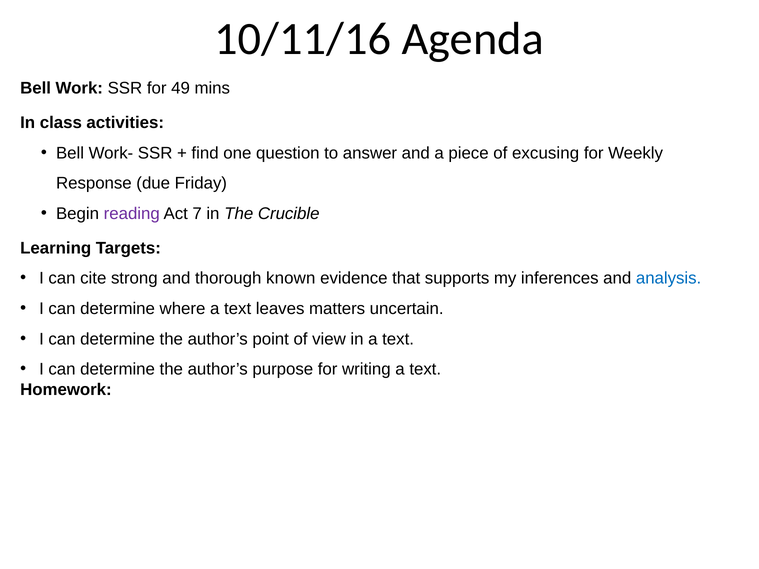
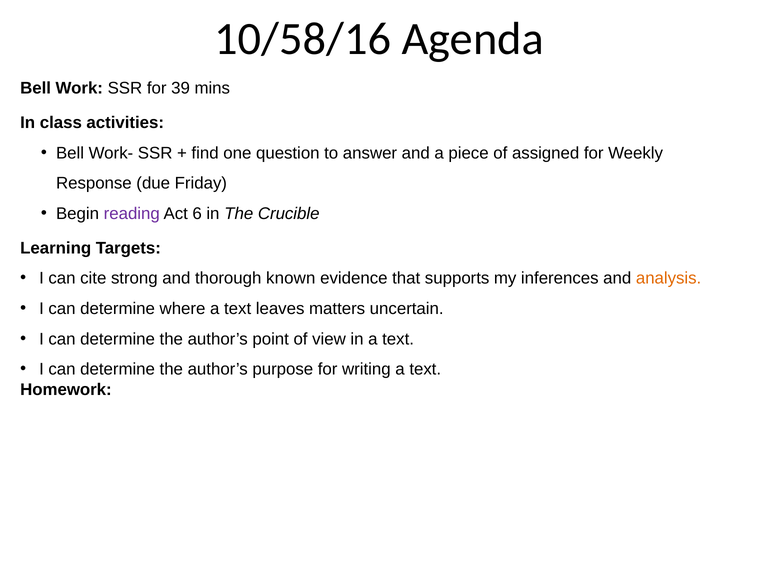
10/11/16: 10/11/16 -> 10/58/16 (303, 39)
49: 49 -> 39 (181, 88)
excusing: excusing -> assigned (546, 153)
7: 7 -> 6 (197, 214)
analysis colour: blue -> orange (669, 278)
